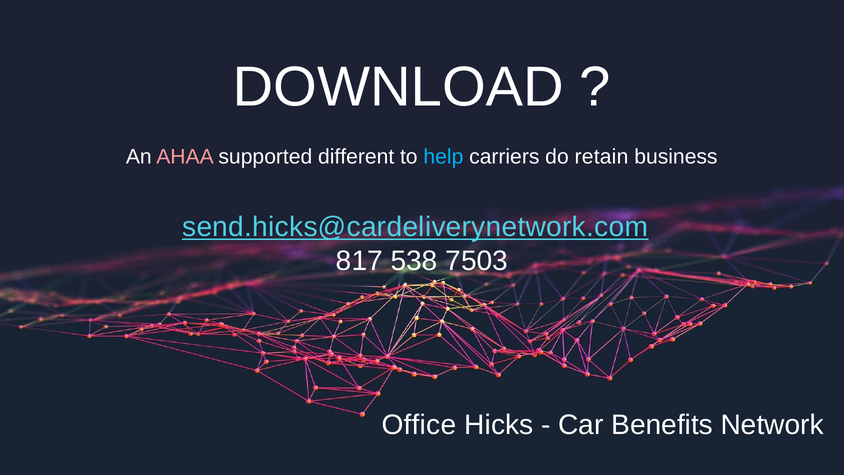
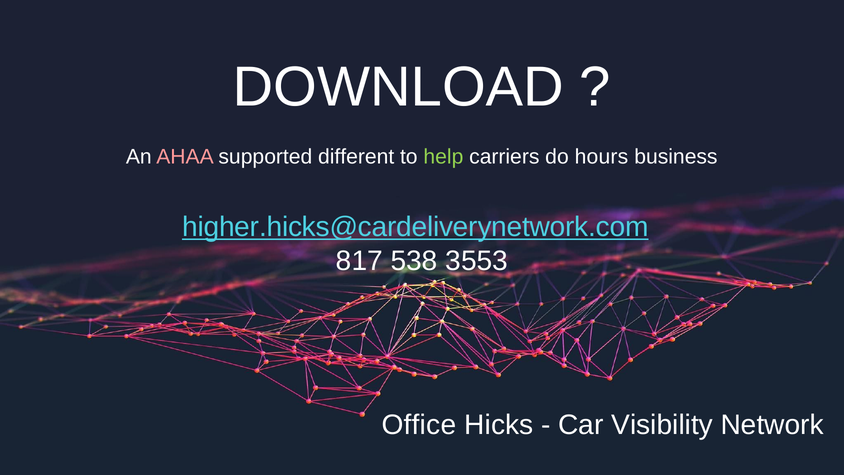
help colour: light blue -> light green (443, 156)
retain: retain -> hours (601, 156)
send.hicks@cardeliverynetwork.com: send.hicks@cardeliverynetwork.com -> higher.hicks@cardeliverynetwork.com (415, 227)
7503: 7503 -> 3553 (477, 261)
Benefits: Benefits -> Visibility (662, 425)
